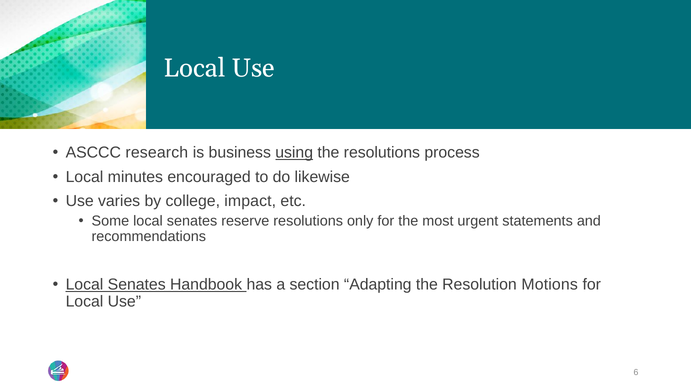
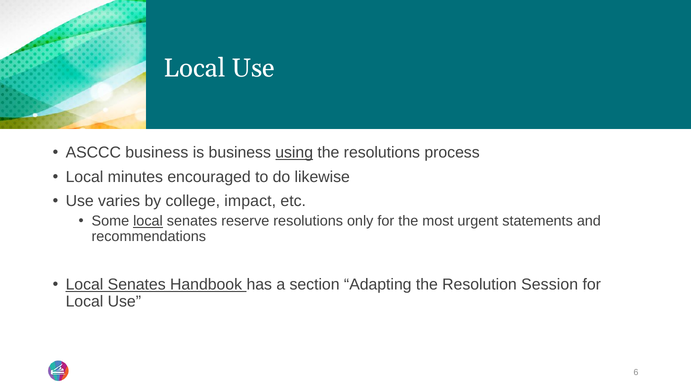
ASCCC research: research -> business (157, 152)
local underline: none -> present (148, 221)
Motions: Motions -> Session (550, 284)
